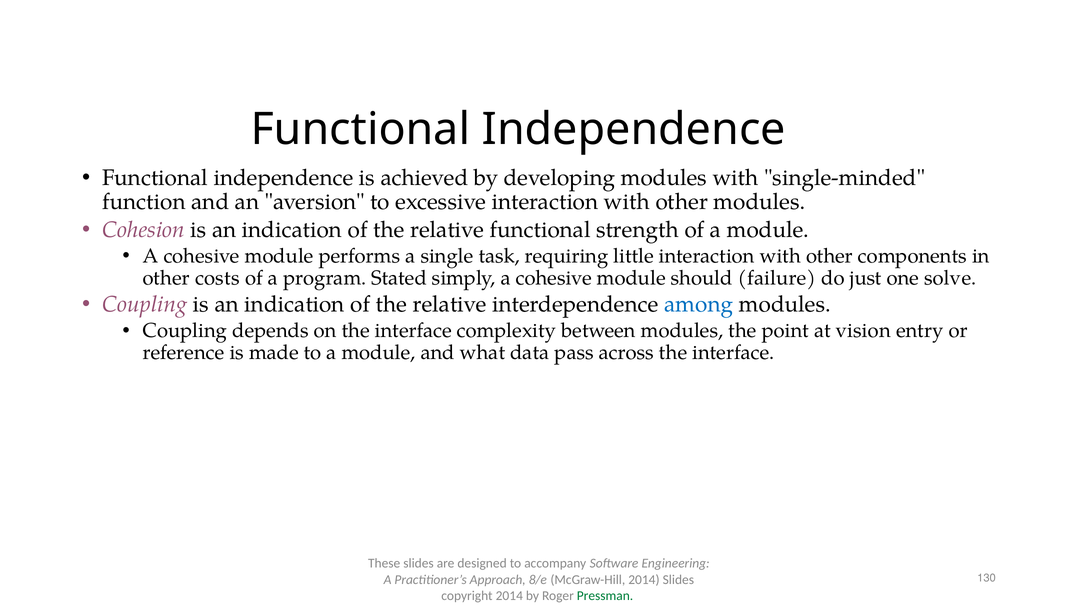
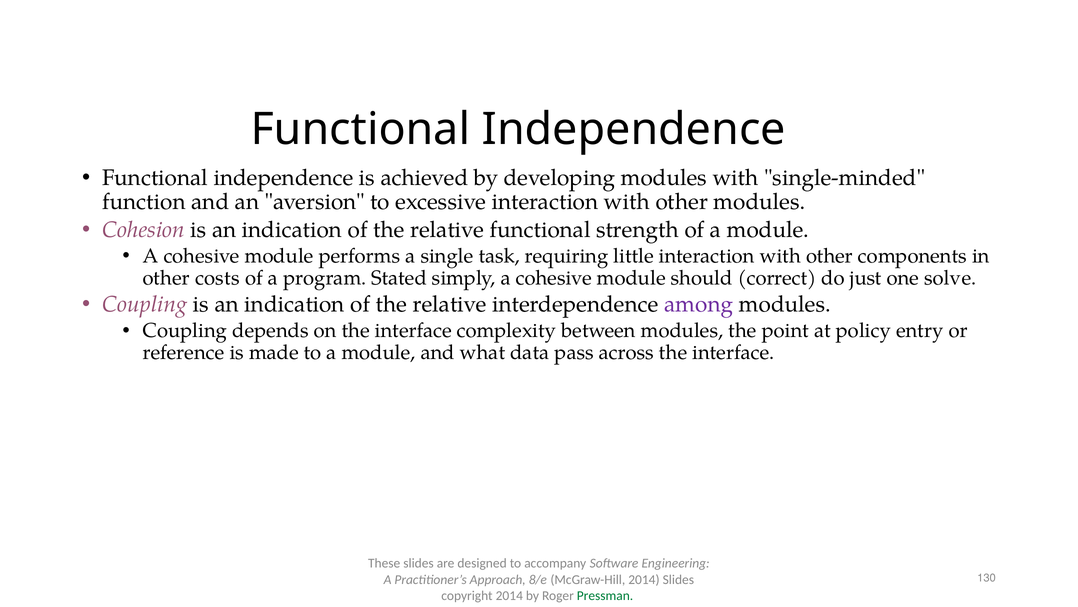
failure: failure -> correct (777, 278)
among colour: blue -> purple (699, 304)
vision: vision -> policy (863, 330)
